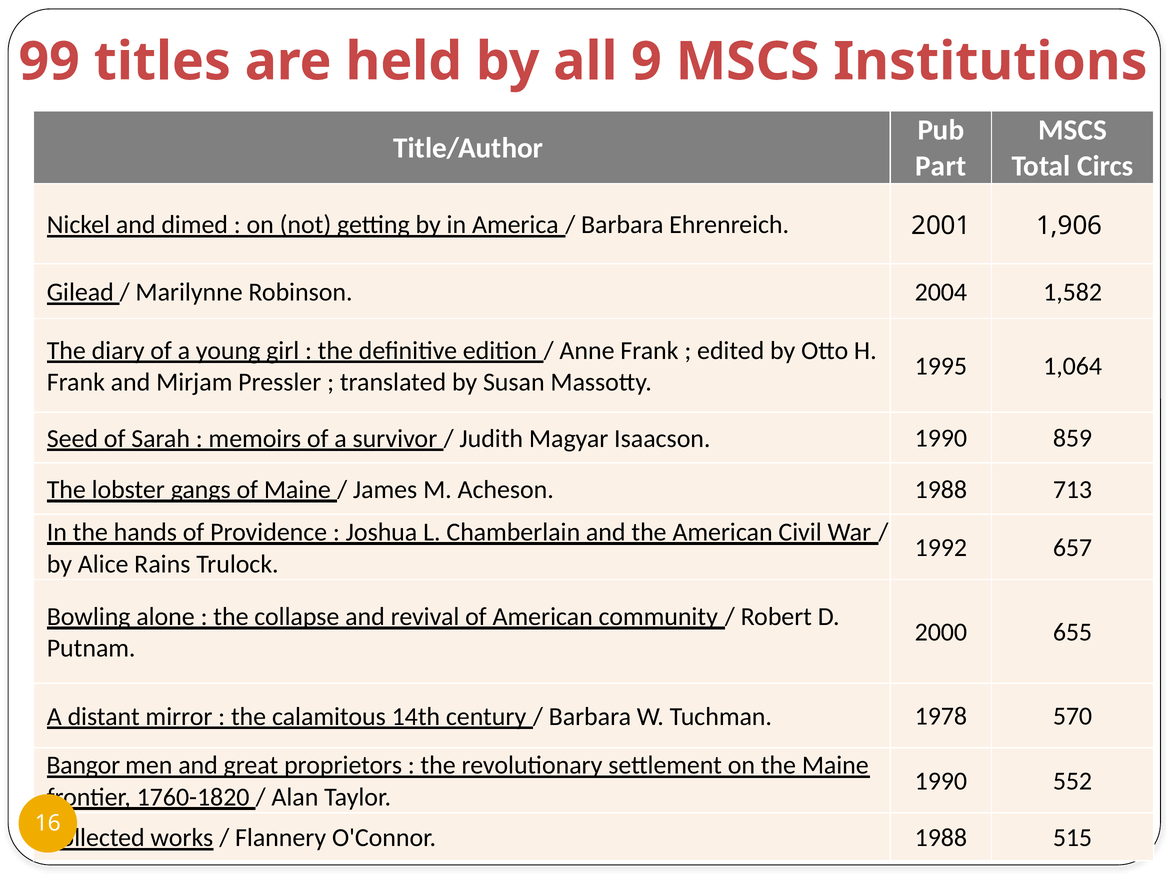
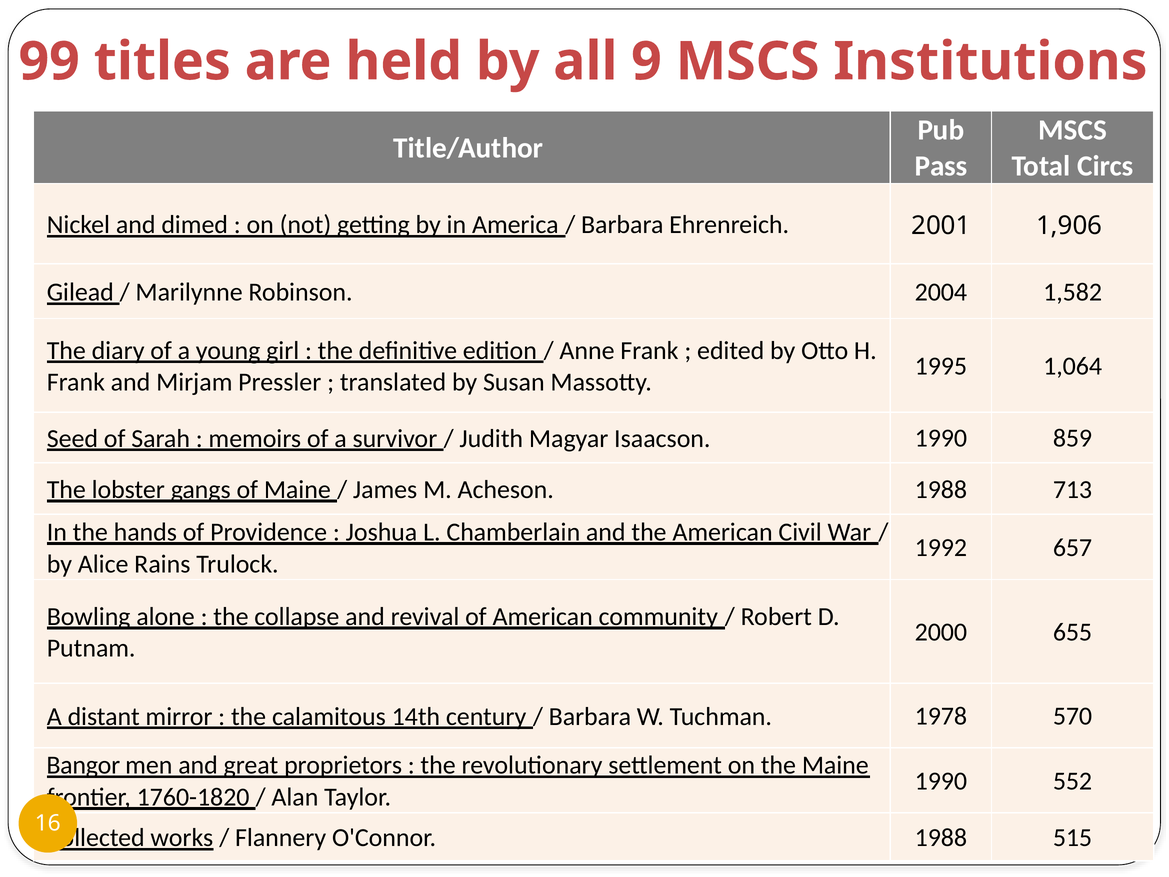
Part: Part -> Pass (941, 166)
